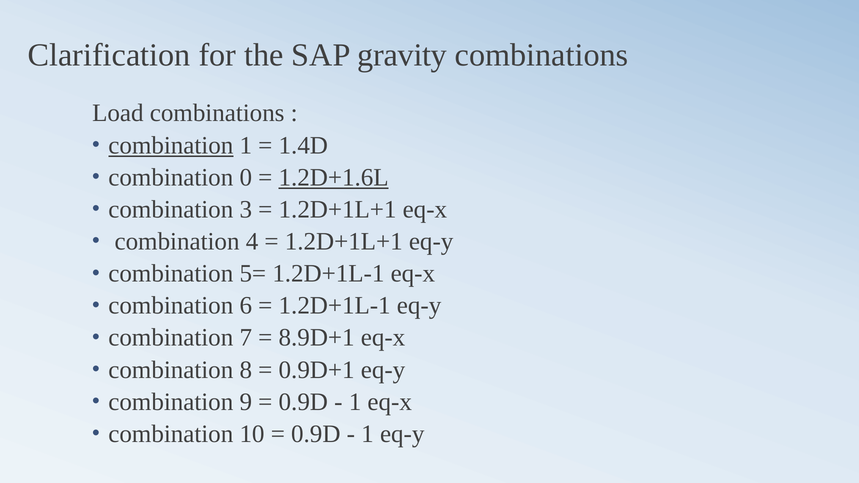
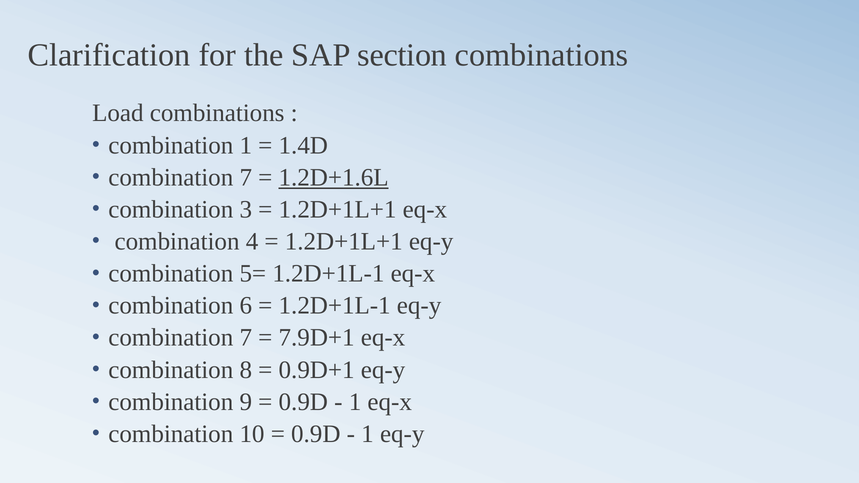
gravity: gravity -> section (402, 55)
combination underline: present -> none (171, 145)
0: 0 -> 7 (246, 177)
8.9D+1: 8.9D+1 -> 7.9D+1 (317, 338)
